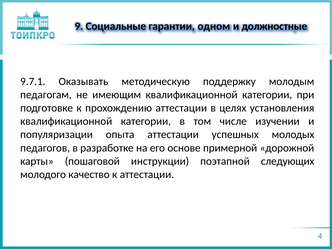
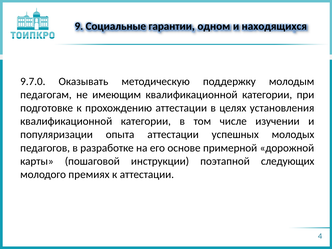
должностные: должностные -> находящихся (274, 26)
9.7.1: 9.7.1 -> 9.7.0 (33, 81)
качество: качество -> премиях (89, 174)
